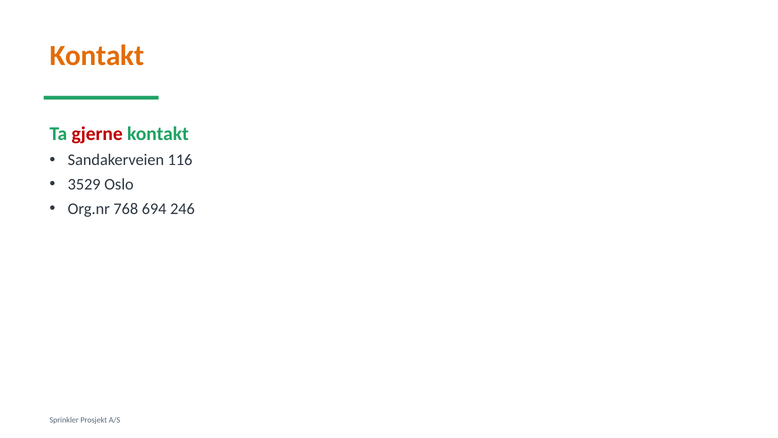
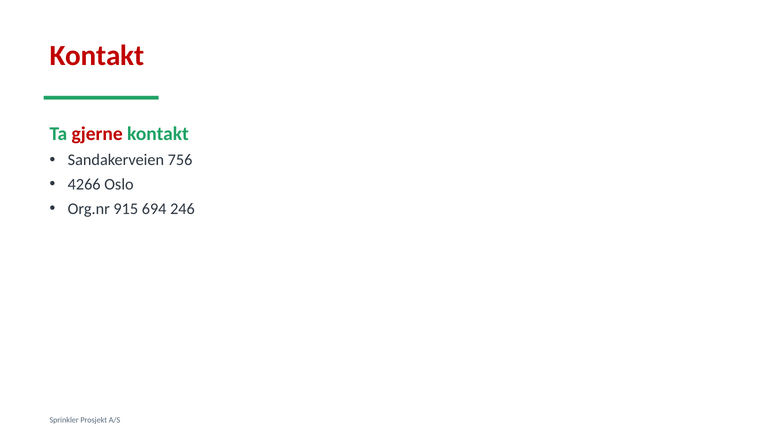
Kontakt colour: orange -> red (97, 56)
116: 116 -> 756 (180, 160)
3529: 3529 -> 4266 (84, 184)
768: 768 -> 915 (126, 209)
